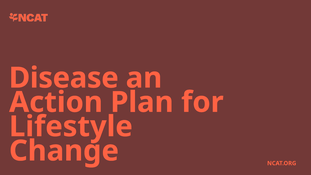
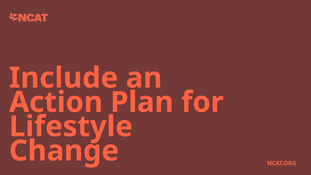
Disease: Disease -> Include (64, 78)
